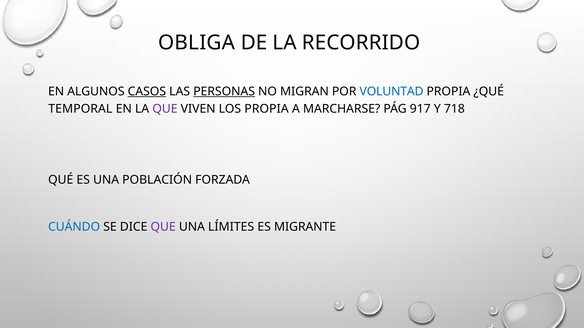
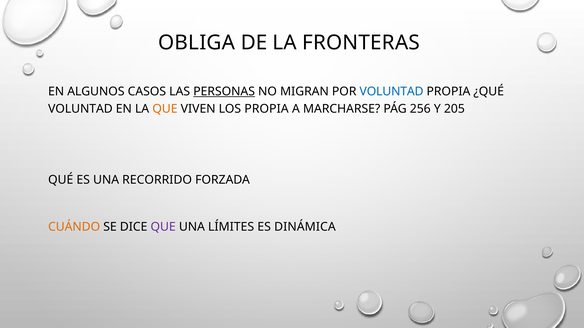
RECORRIDO: RECORRIDO -> FRONTERAS (361, 43)
CASOS underline: present -> none (147, 92)
TEMPORAL: TEMPORAL -> VOLUNTAD (80, 109)
QUE colour: purple -> orange (165, 109)
917: 917 -> 256 (420, 109)
718: 718 -> 205 (454, 109)
POBLACIÓN: POBLACIÓN -> RECORRIDO (157, 180)
CUÁNDO colour: blue -> orange (74, 227)
MIGRANTE: MIGRANTE -> DINÁMICA (305, 227)
